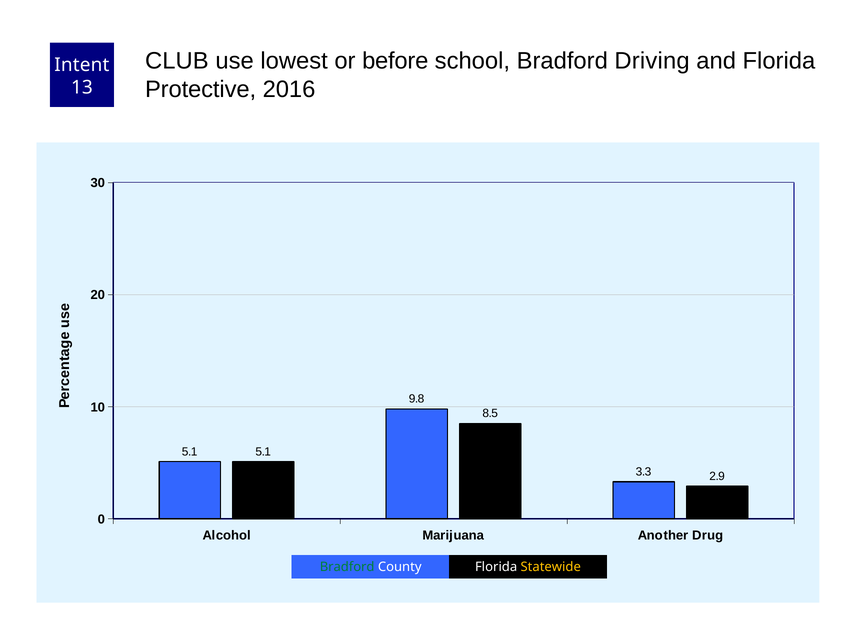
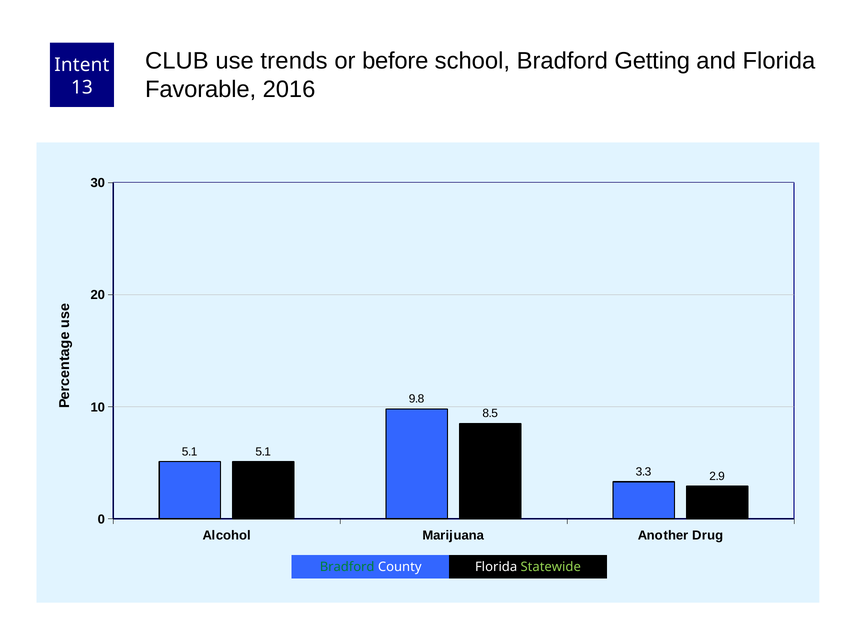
lowest: lowest -> trends (294, 61)
Driving: Driving -> Getting (652, 61)
Protective: Protective -> Favorable (201, 89)
Statewide colour: yellow -> light green (551, 567)
